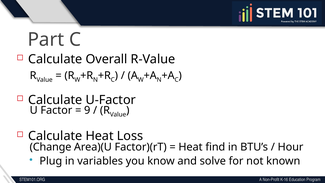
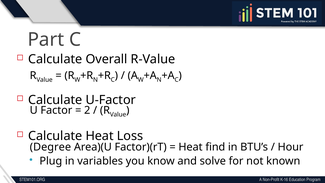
9: 9 -> 2 (87, 110)
Change: Change -> Degree (50, 147)
